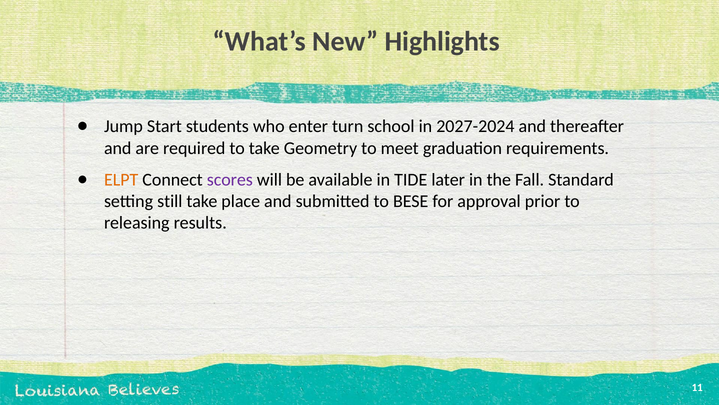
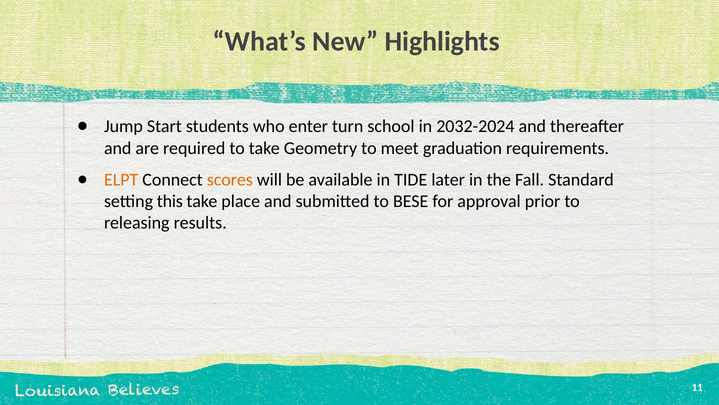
2027-2024: 2027-2024 -> 2032-2024 (475, 126)
scores colour: purple -> orange (230, 179)
still: still -> this (170, 201)
